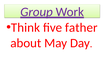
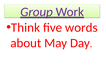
father: father -> words (81, 28)
